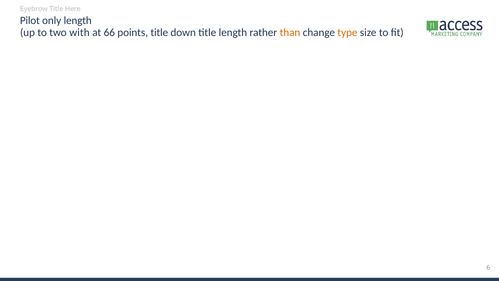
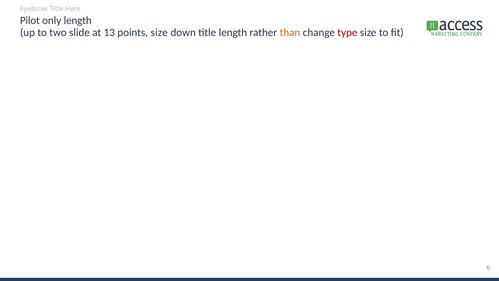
with: with -> slide (79, 33)
66: 66 -> 13 (109, 33)
points title: title -> size (159, 33)
type colour: orange -> red (347, 33)
